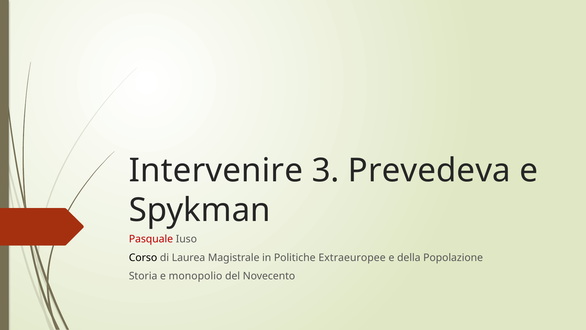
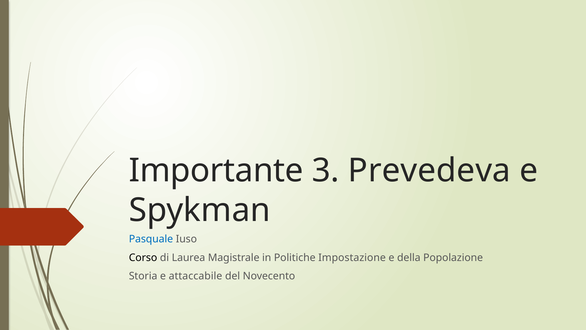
Intervenire: Intervenire -> Importante (216, 170)
Pasquale colour: red -> blue (151, 239)
Extraeuropee: Extraeuropee -> Impostazione (352, 257)
monopolio: monopolio -> attaccabile (195, 276)
